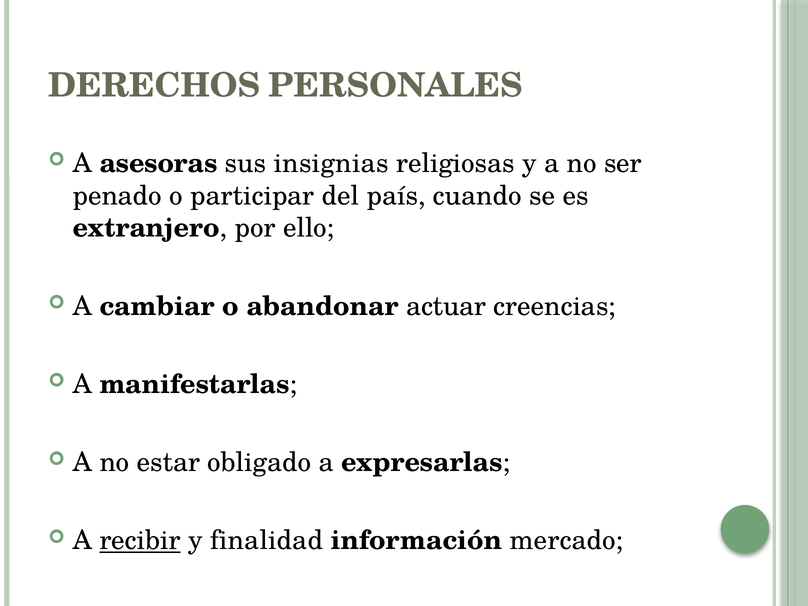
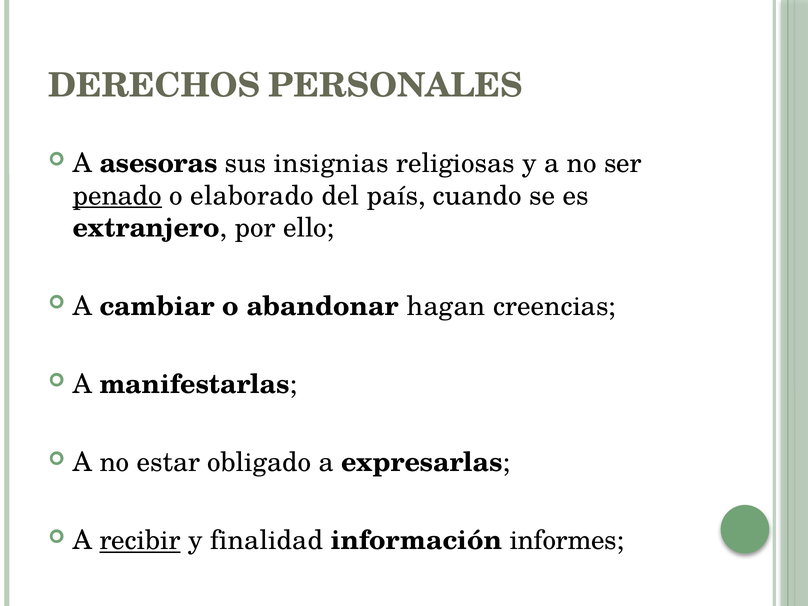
penado underline: none -> present (117, 196)
participar: participar -> elaborado (252, 196)
actuar: actuar -> hagan (446, 306)
mercado: mercado -> informes (567, 541)
